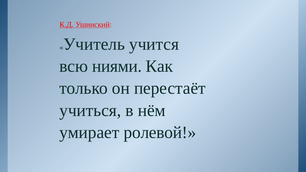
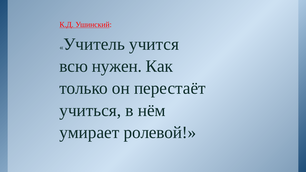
ниями: ниями -> нужен (117, 66)
